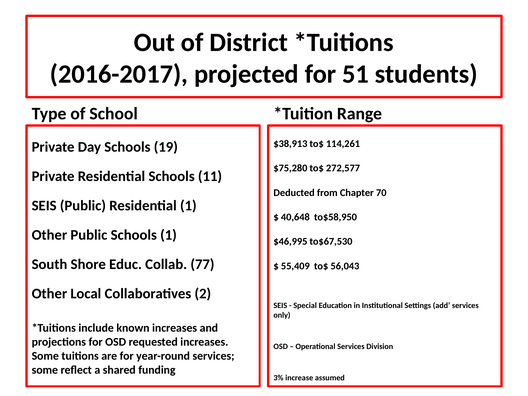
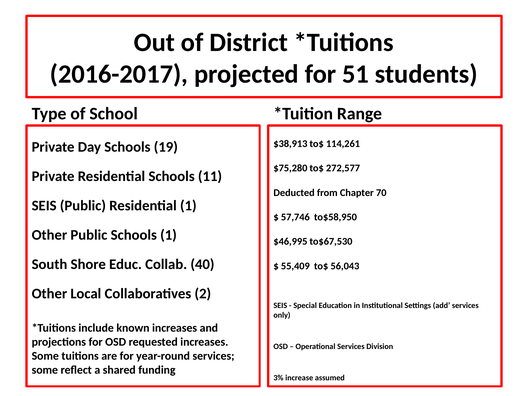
40,648: 40,648 -> 57,746 (295, 217)
77: 77 -> 40 (202, 264)
